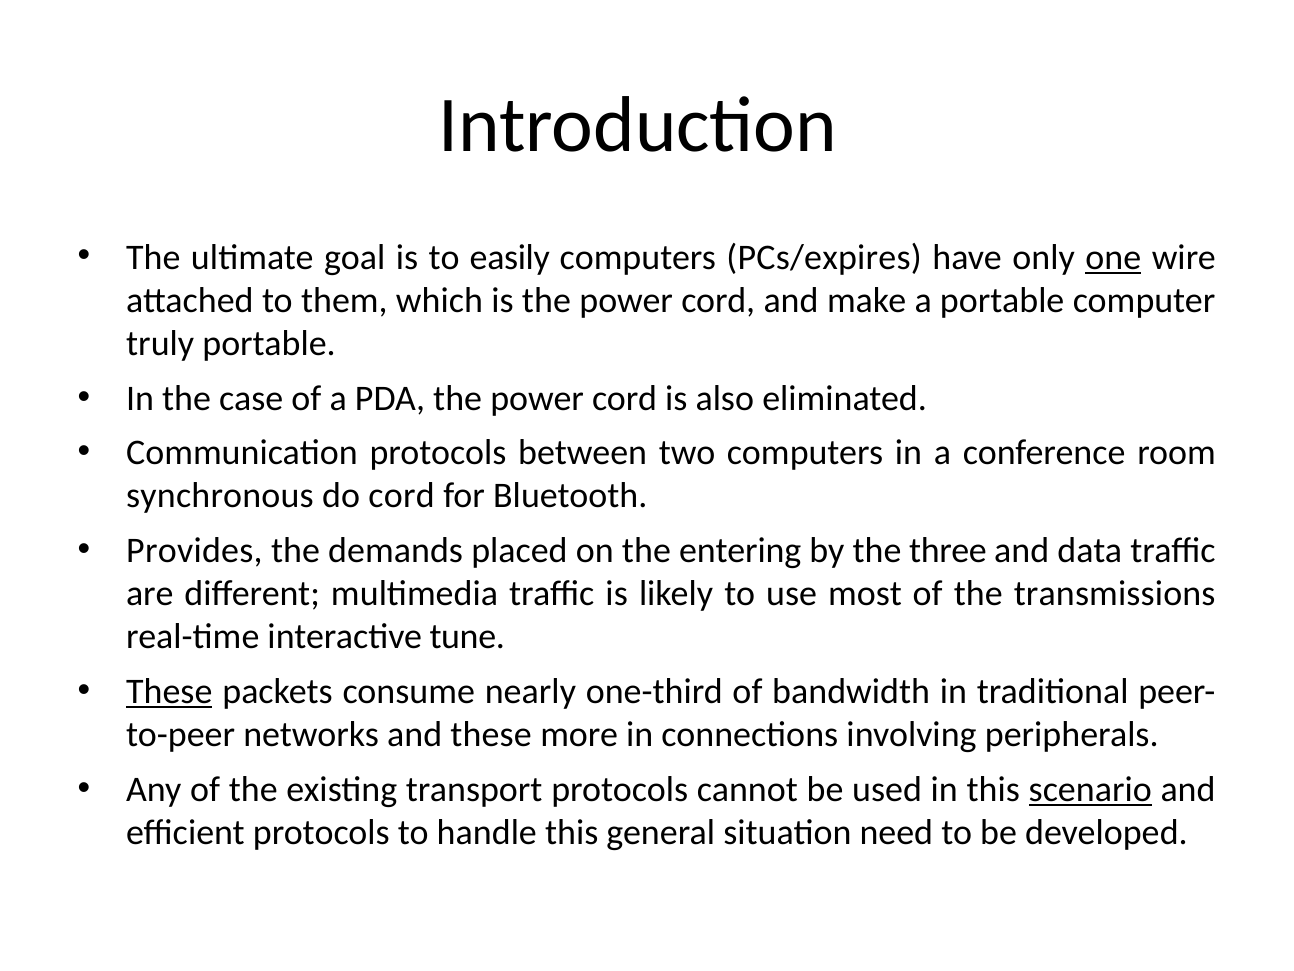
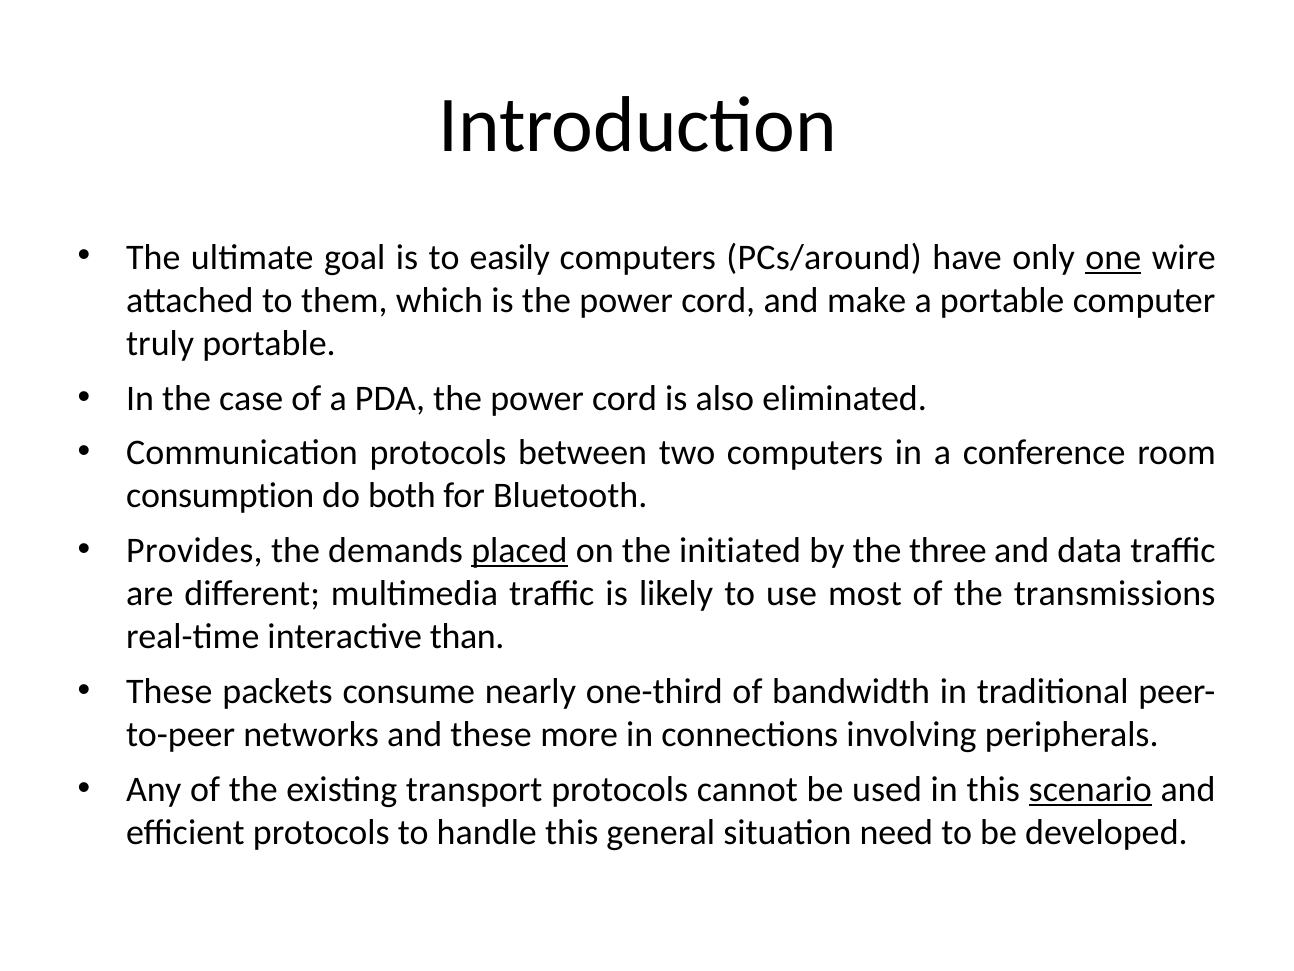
PCs/expires: PCs/expires -> PCs/around (824, 257)
synchronous: synchronous -> consumption (220, 496)
do cord: cord -> both (402, 496)
placed underline: none -> present (519, 550)
entering: entering -> initiated (740, 550)
tune: tune -> than (467, 637)
These underline: present -> none (169, 691)
